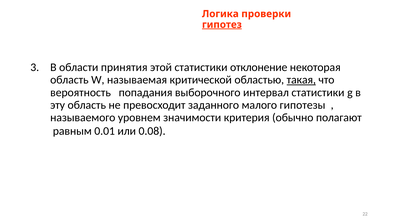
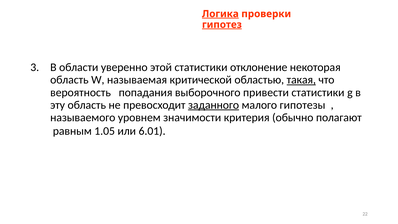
Логика underline: none -> present (220, 14)
принятия: принятия -> уверенно (124, 67)
интервал: интервал -> привести (266, 92)
заданного underline: none -> present (214, 105)
0.01: 0.01 -> 1.05 (105, 131)
0.08: 0.08 -> 6.01 (152, 131)
